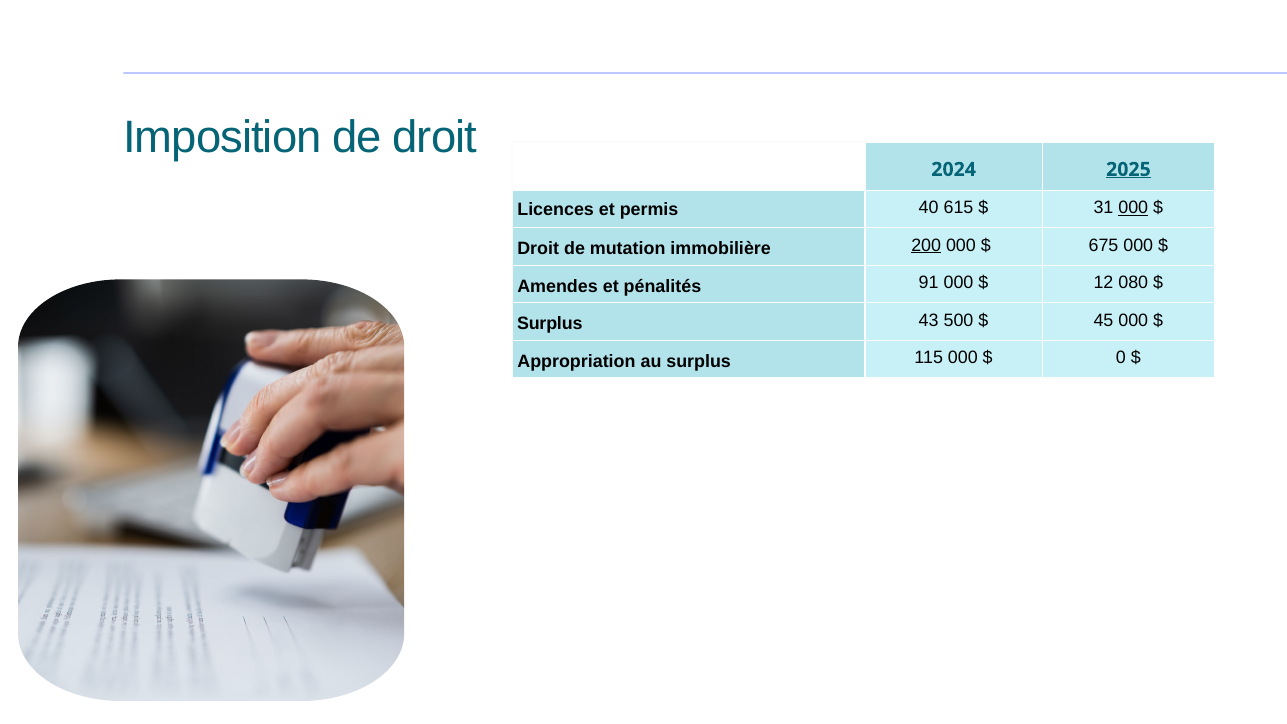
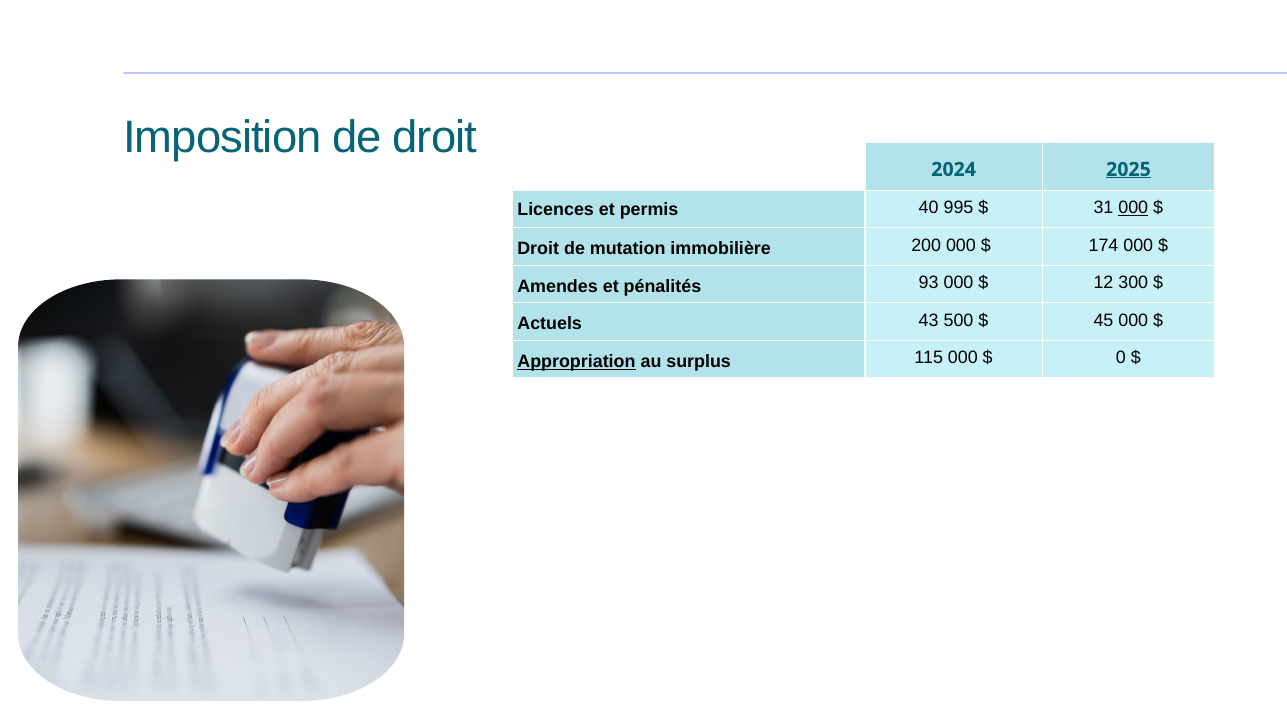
615: 615 -> 995 (958, 208)
200 underline: present -> none (926, 245)
675: 675 -> 174 (1103, 245)
91: 91 -> 93 (929, 283)
080: 080 -> 300 (1133, 283)
Surplus: Surplus -> Actuels (550, 324)
Appropriation underline: none -> present (576, 361)
